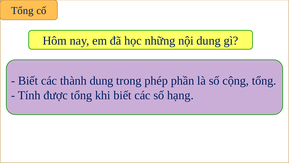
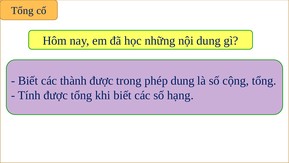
thành dung: dung -> được (102, 81)
phép phần: phần -> dung (183, 81)
